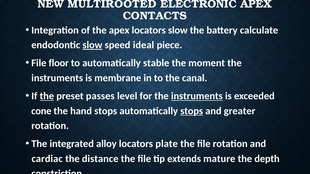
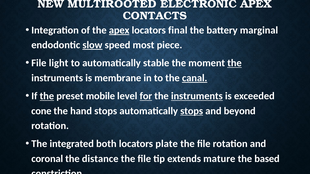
apex underline: none -> present (119, 30)
locators slow: slow -> final (178, 30)
calculate: calculate -> marginal (259, 30)
ideal: ideal -> most (144, 45)
floor: floor -> light (59, 63)
the underline: none -> present (234, 63)
canal underline: none -> present (195, 78)
passes: passes -> mobile (100, 96)
for underline: none -> present (146, 96)
greater: greater -> beyond (240, 111)
alloy: alloy -> both (106, 144)
cardiac: cardiac -> coronal (47, 159)
depth: depth -> based (267, 159)
